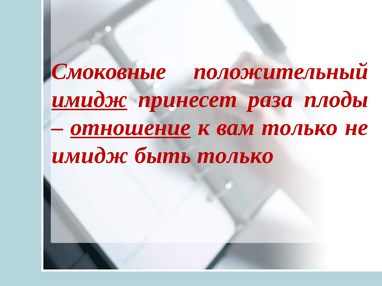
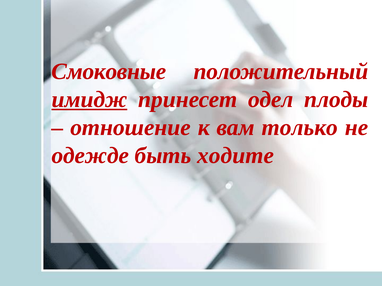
раза: раза -> одел (271, 100)
отношение underline: present -> none (131, 128)
имидж: имидж -> одежде (90, 156)
быть только: только -> ходите (235, 156)
